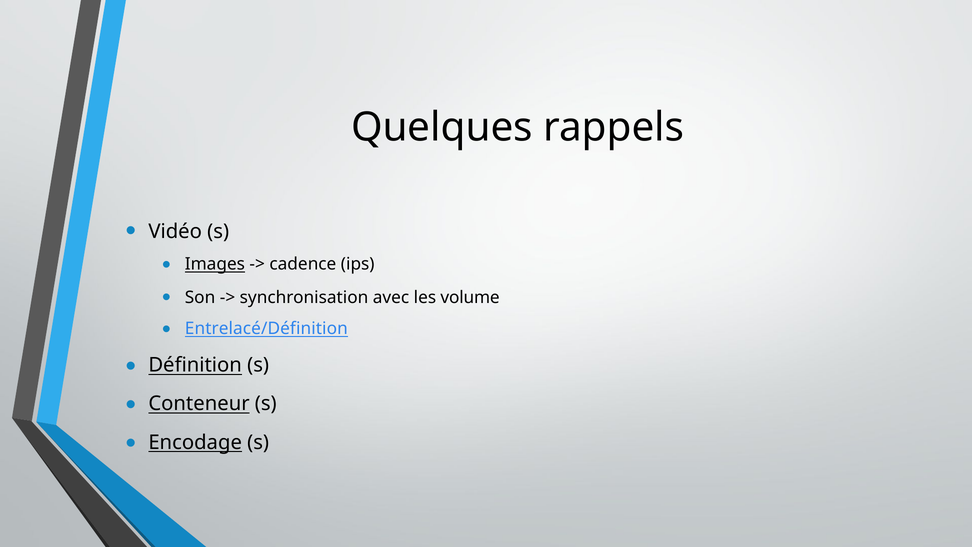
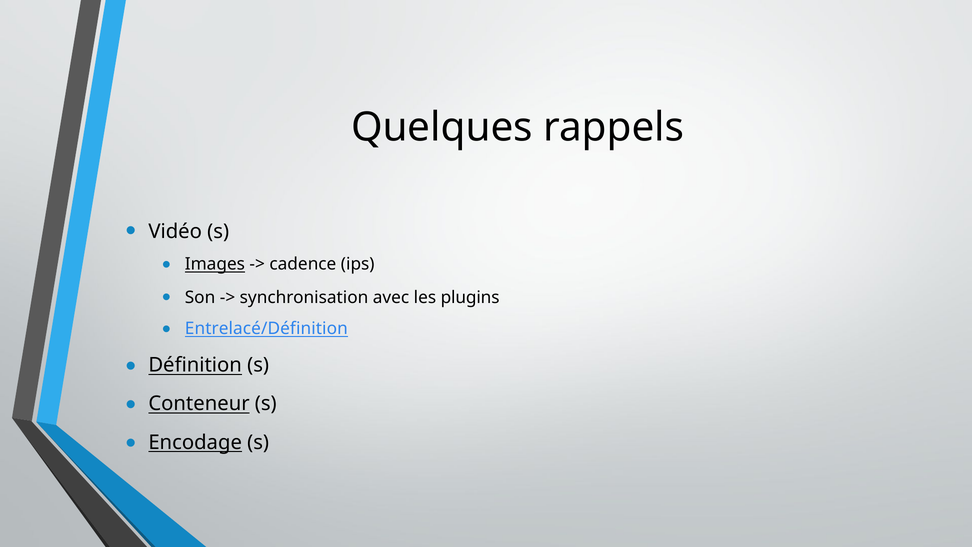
volume: volume -> plugins (470, 298)
